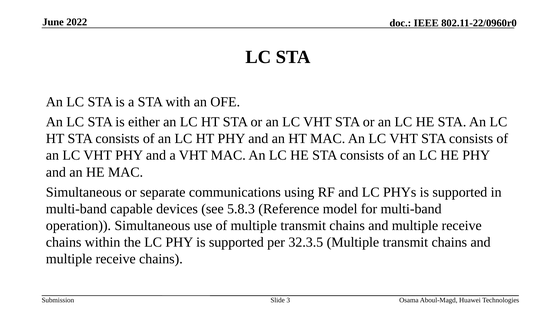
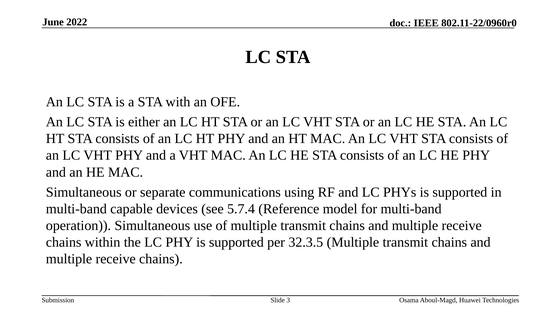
5.8.3: 5.8.3 -> 5.7.4 (241, 209)
